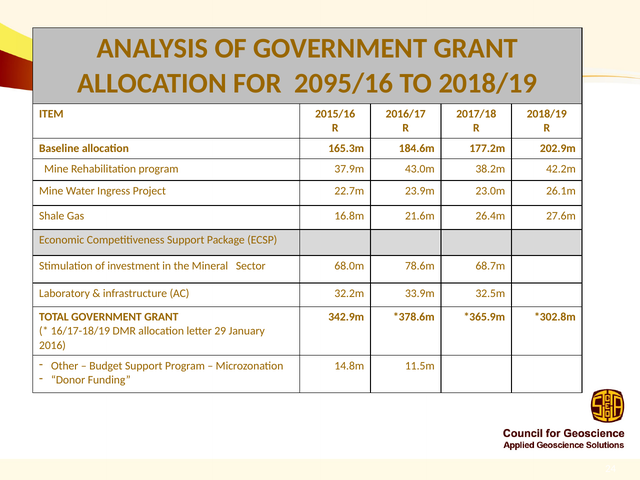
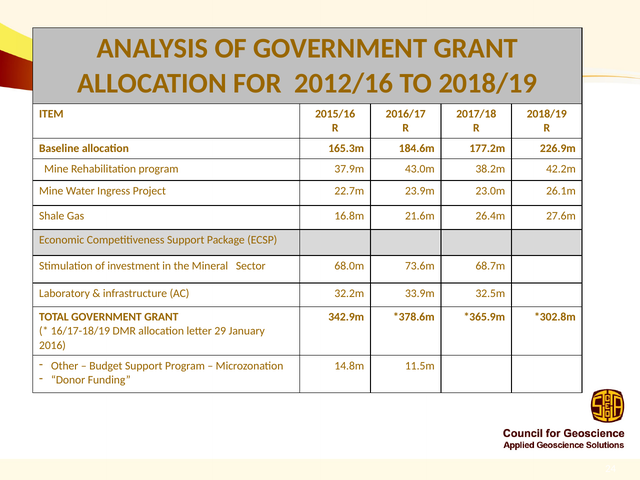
2095/16: 2095/16 -> 2012/16 (344, 83)
202.9m: 202.9m -> 226.9m (558, 149)
78.6m: 78.6m -> 73.6m (420, 266)
